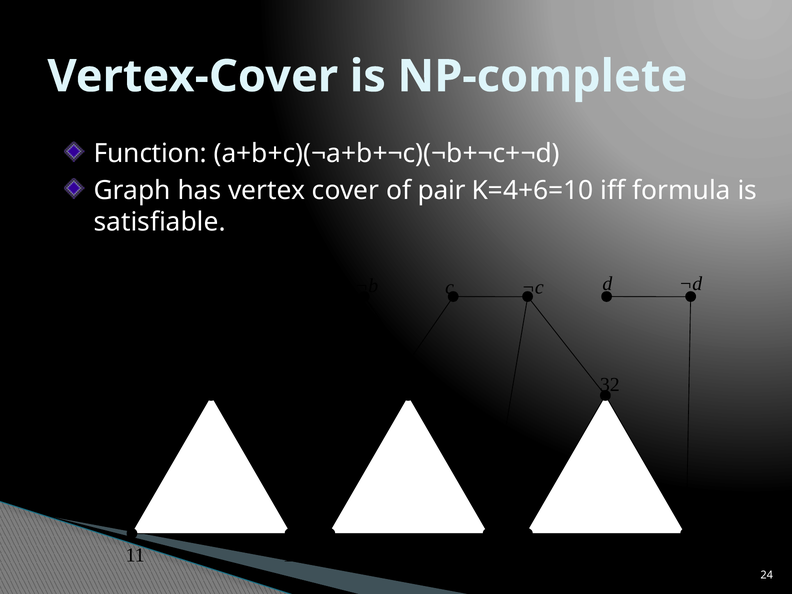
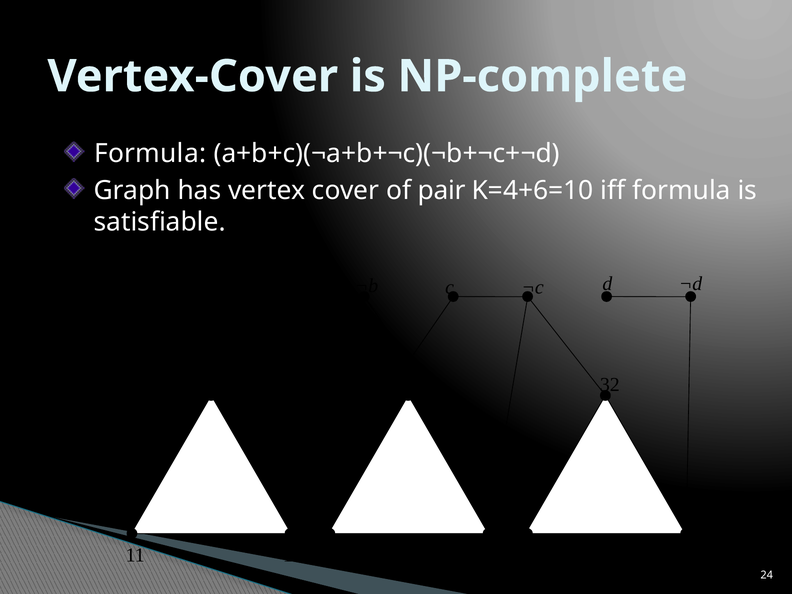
Function: Function -> Formula (150, 154)
